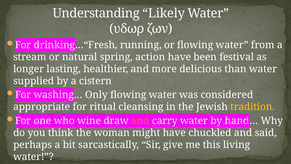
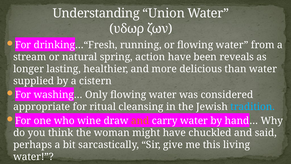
Likely: Likely -> Union (164, 13)
festival: festival -> reveals (237, 57)
tradition colour: yellow -> light blue (253, 107)
